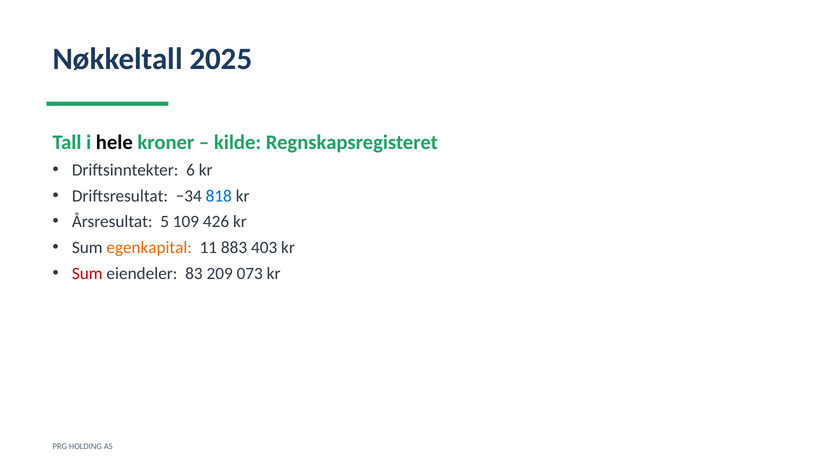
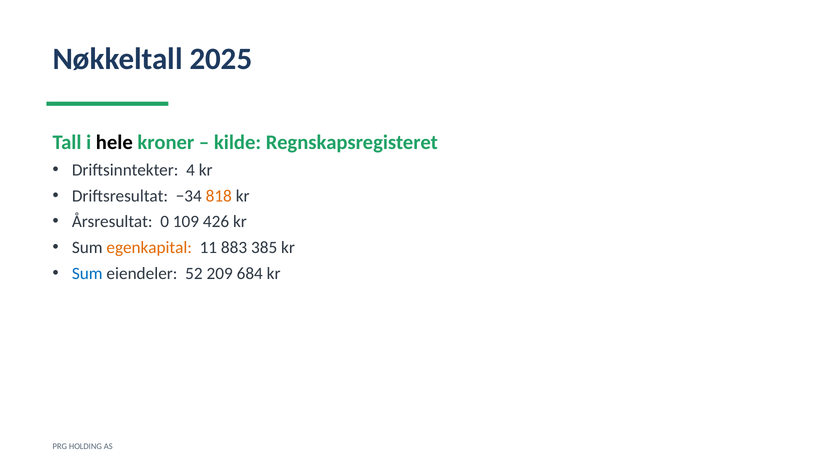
6: 6 -> 4 (190, 170)
818 colour: blue -> orange (219, 196)
5: 5 -> 0 (165, 222)
403: 403 -> 385 (264, 247)
Sum colour: red -> blue (87, 273)
83: 83 -> 52 (194, 273)
073: 073 -> 684 (250, 273)
